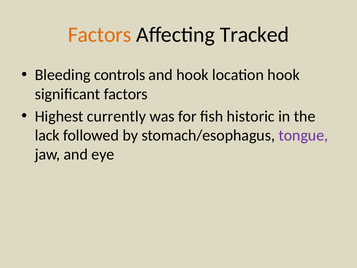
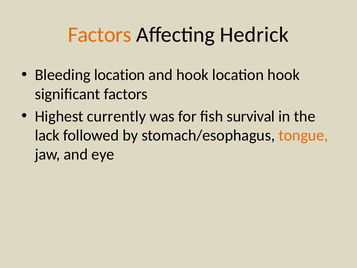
Tracked: Tracked -> Hedrick (254, 35)
Bleeding controls: controls -> location (120, 75)
historic: historic -> survival (251, 116)
tongue colour: purple -> orange (303, 135)
